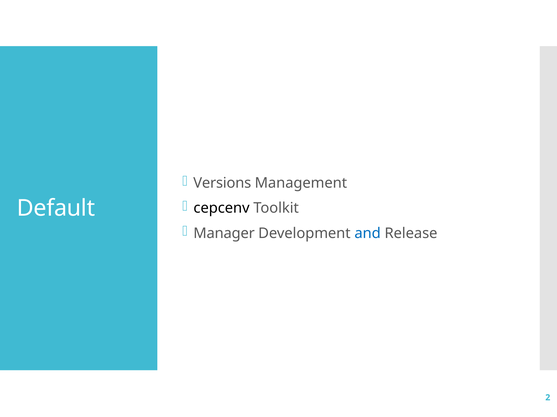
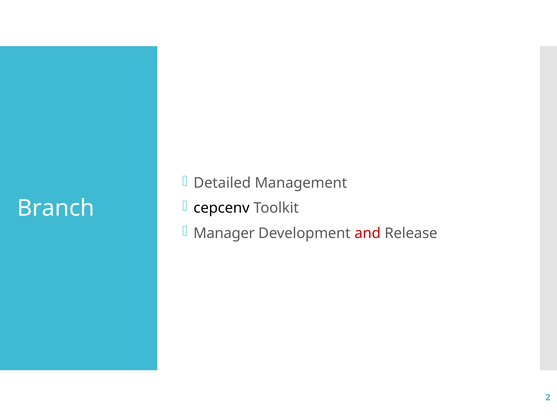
Versions: Versions -> Detailed (222, 183)
Default: Default -> Branch (56, 208)
and colour: blue -> red (368, 234)
